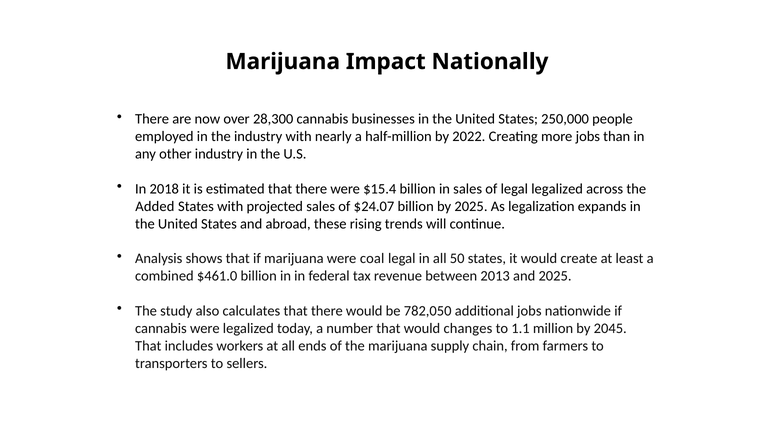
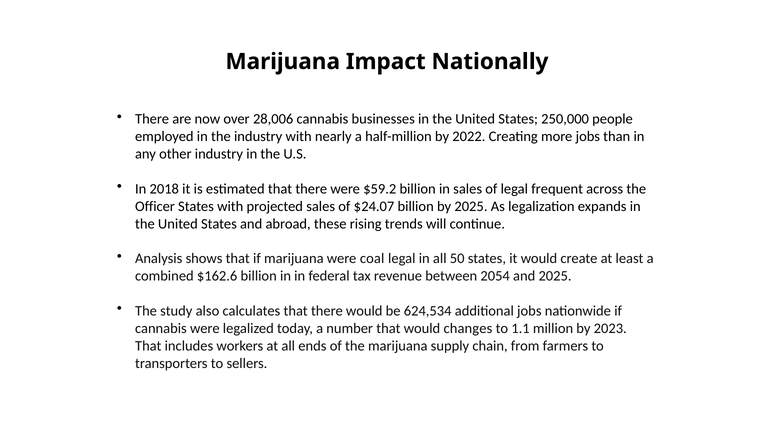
28,300: 28,300 -> 28,006 (273, 119)
$15.4: $15.4 -> $59.2 (380, 189)
legal legalized: legalized -> frequent (557, 189)
Added: Added -> Officer (155, 206)
$461.0: $461.0 -> $162.6 (217, 276)
2013: 2013 -> 2054 (495, 276)
782,050: 782,050 -> 624,534 (428, 311)
2045: 2045 -> 2023 (610, 328)
